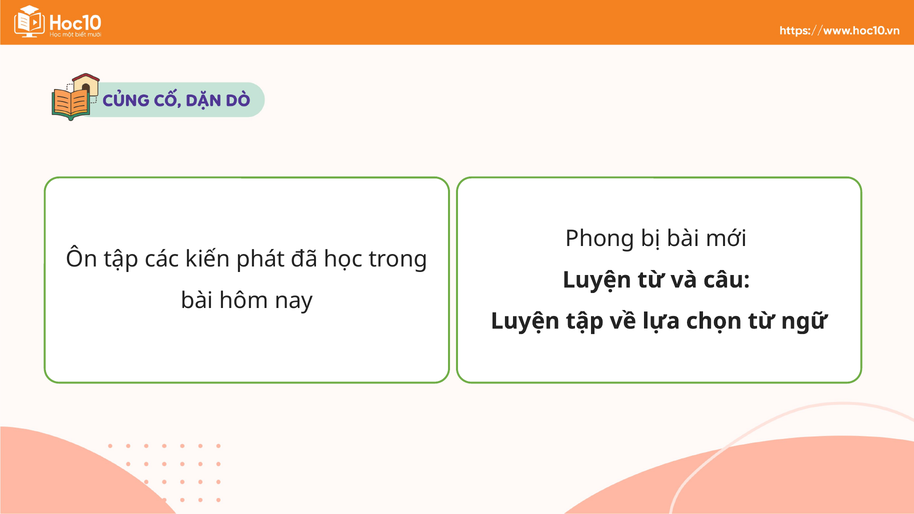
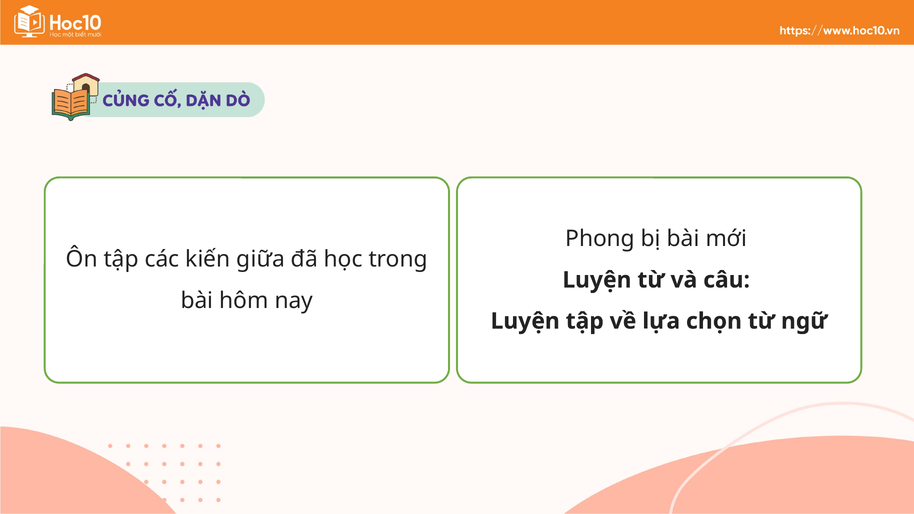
phát: phát -> giữa (261, 259)
